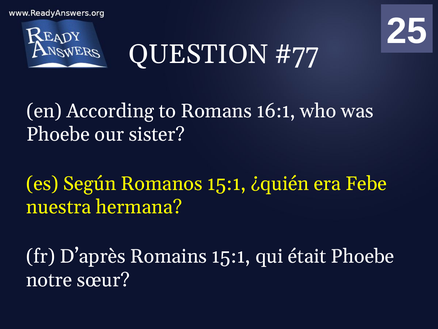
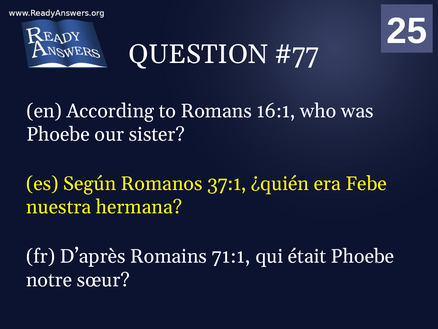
Romanos 15:1: 15:1 -> 37:1 (227, 183)
Romains 15:1: 15:1 -> 71:1 (231, 256)
